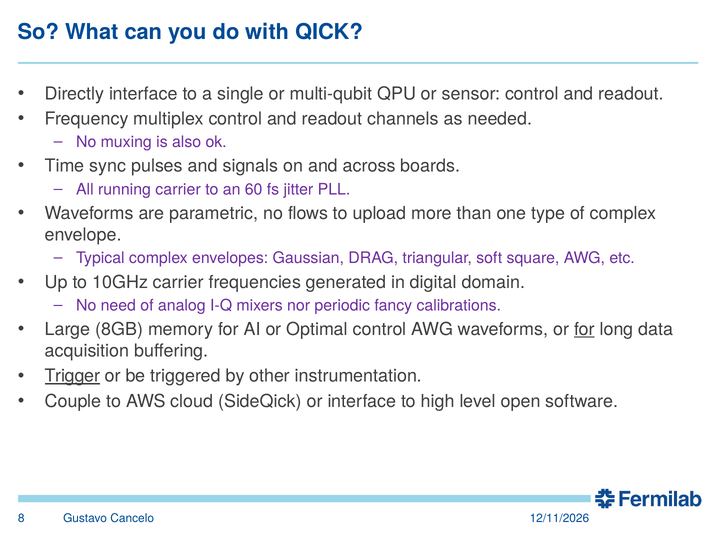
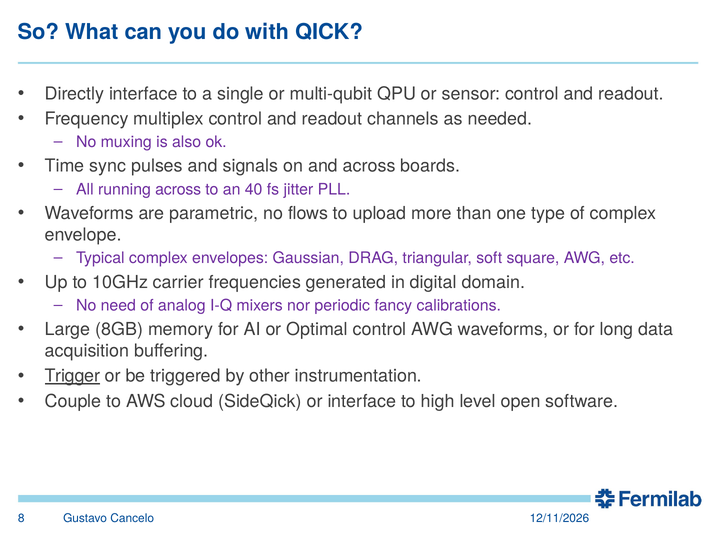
running carrier: carrier -> across (178, 189)
60: 60 -> 40 (254, 189)
for underline: present -> none (584, 330)
